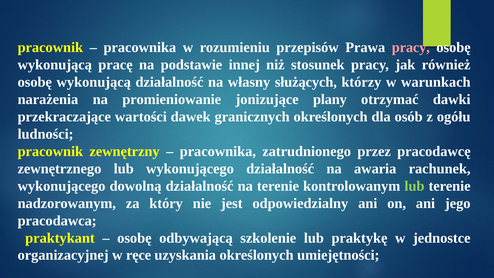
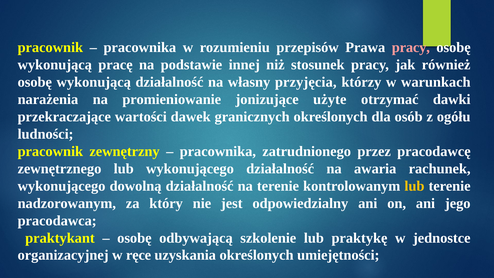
służących: służących -> przyjęcia (306, 82)
plany: plany -> użyte (330, 99)
lub colour: light green -> yellow (414, 186)
